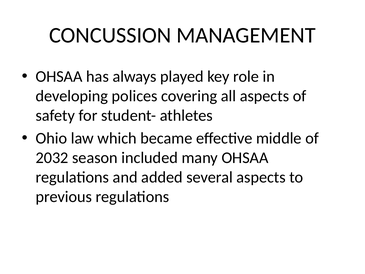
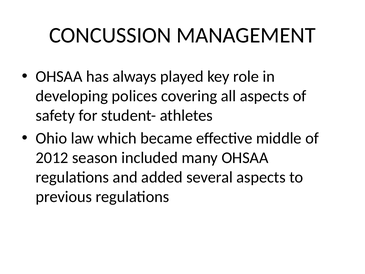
2032: 2032 -> 2012 (52, 158)
